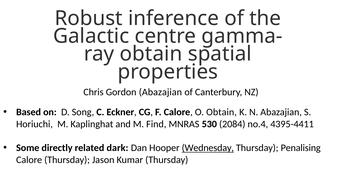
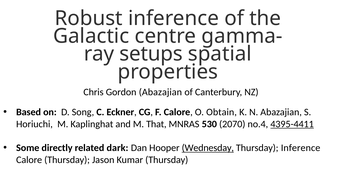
obtain: obtain -> setups (151, 54)
Find: Find -> That (156, 124)
2084: 2084 -> 2070 (232, 124)
4395-4411 underline: none -> present (292, 124)
Thursday Penalising: Penalising -> Inference (301, 148)
